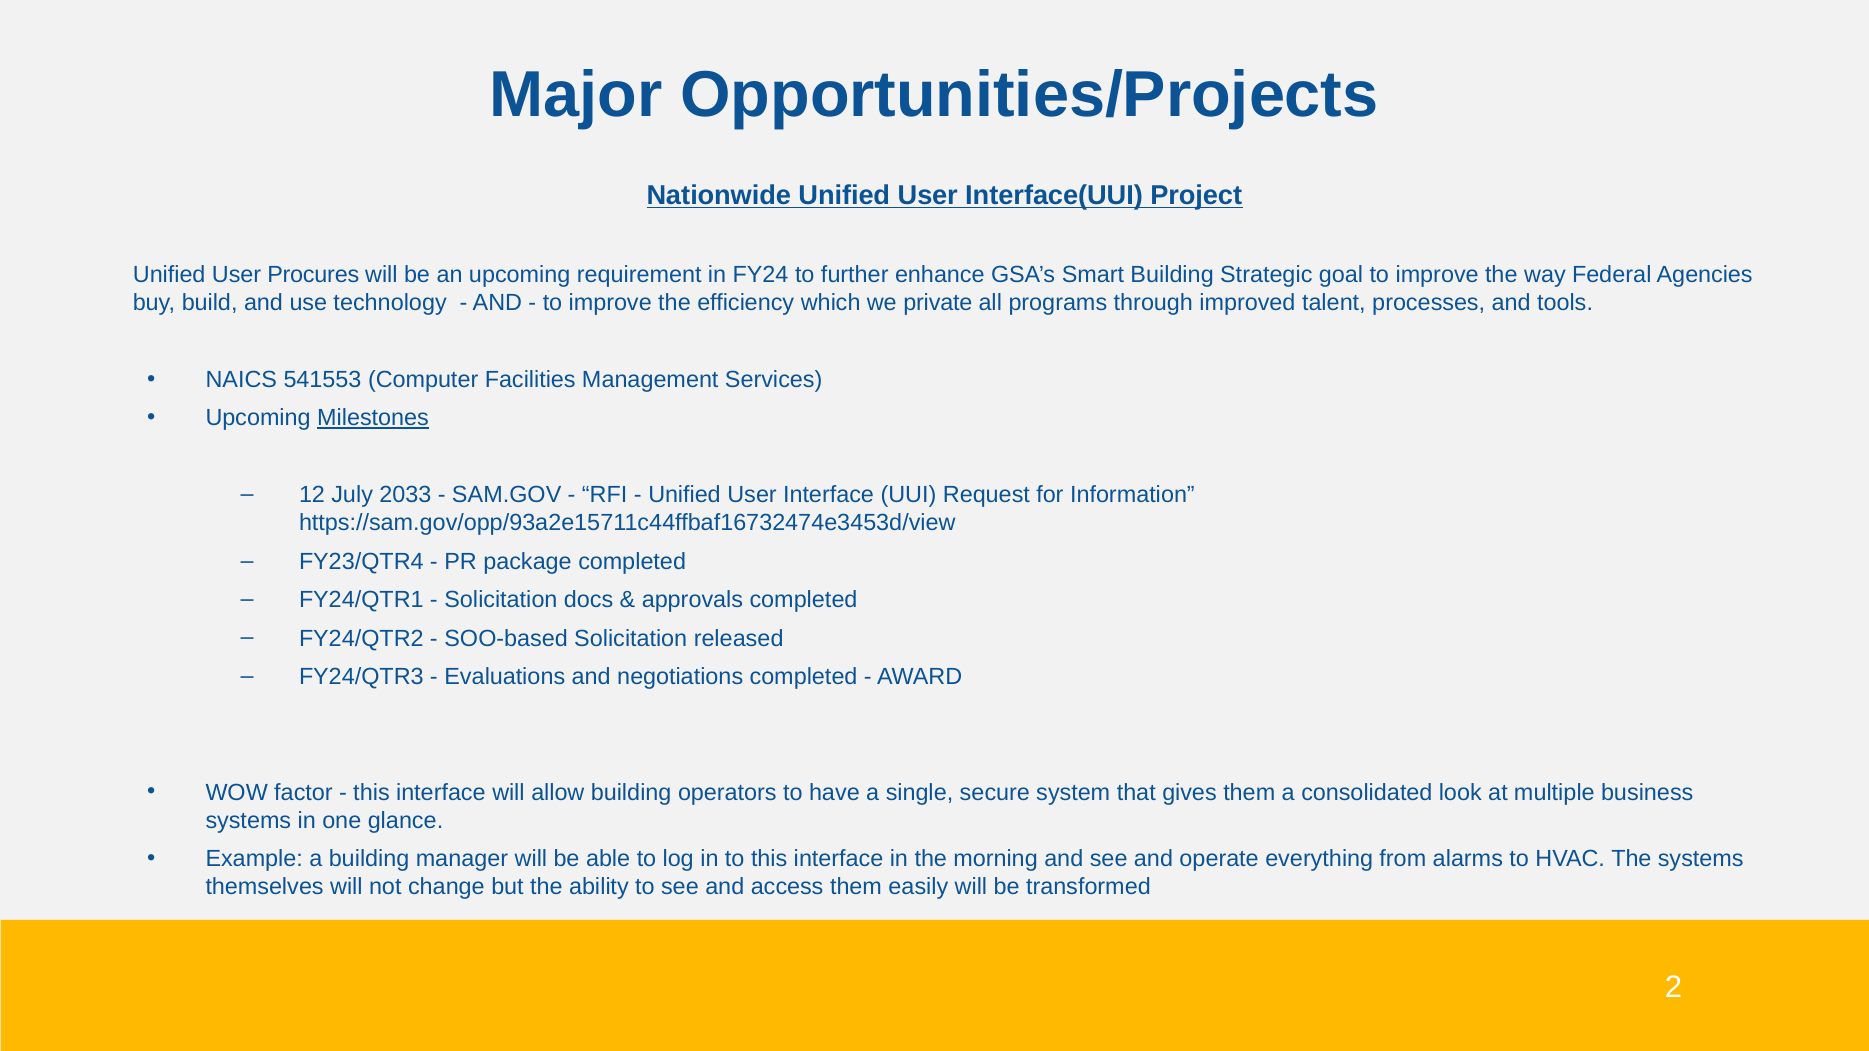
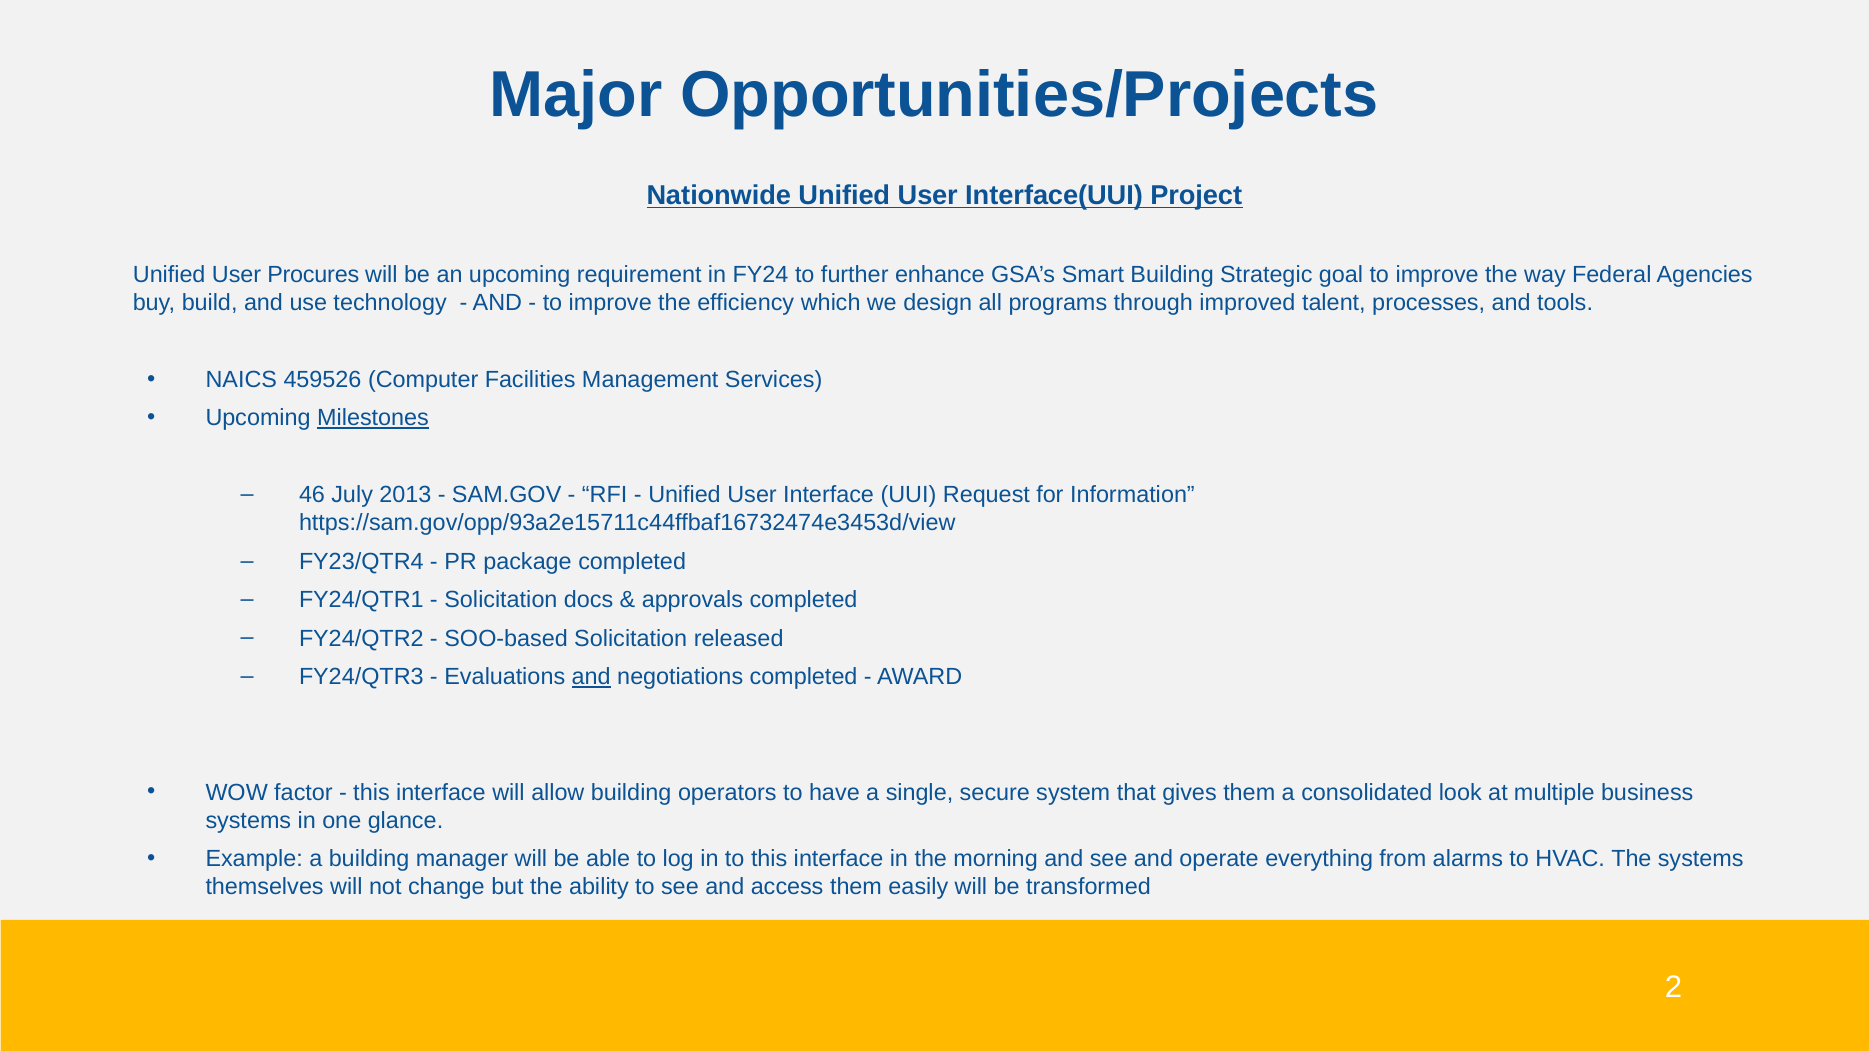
private: private -> design (938, 303)
541553: 541553 -> 459526 (322, 380)
12: 12 -> 46 (312, 495)
2033: 2033 -> 2013 (405, 495)
and underline: none -> present (591, 677)
